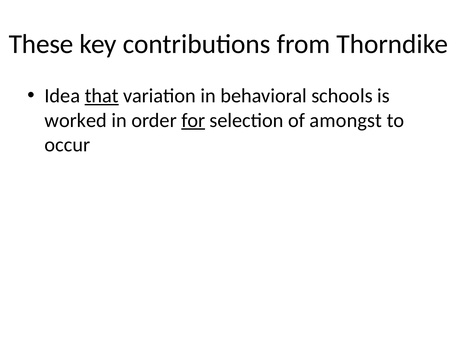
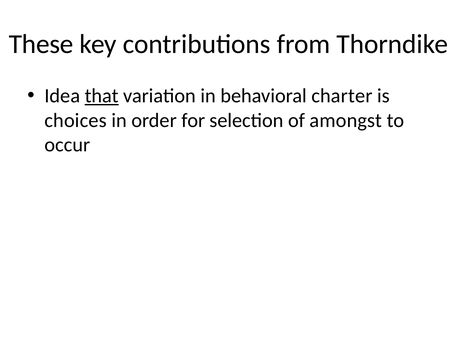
schools: schools -> charter (342, 96)
worked: worked -> choices (76, 120)
for underline: present -> none (193, 120)
